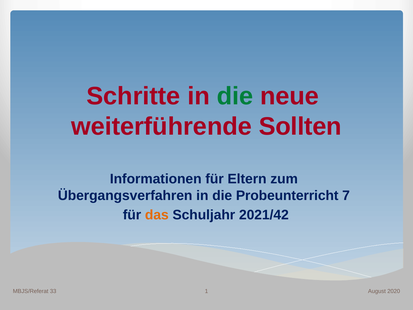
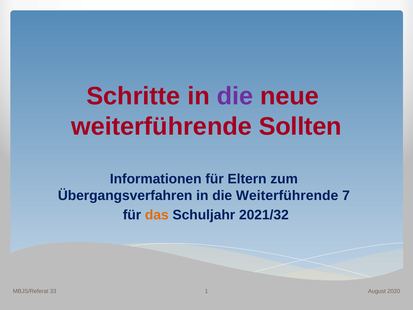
die colour: green -> purple (235, 96)
die Probeunterricht: Probeunterricht -> Weiterführende (287, 195)
2021/42: 2021/42 -> 2021/32 (264, 215)
